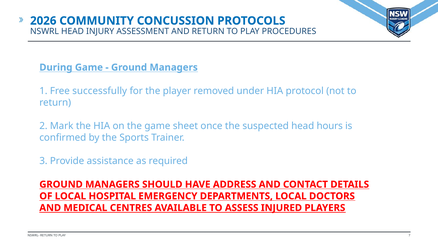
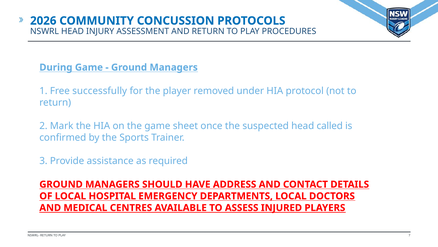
hours: hours -> called (330, 126)
